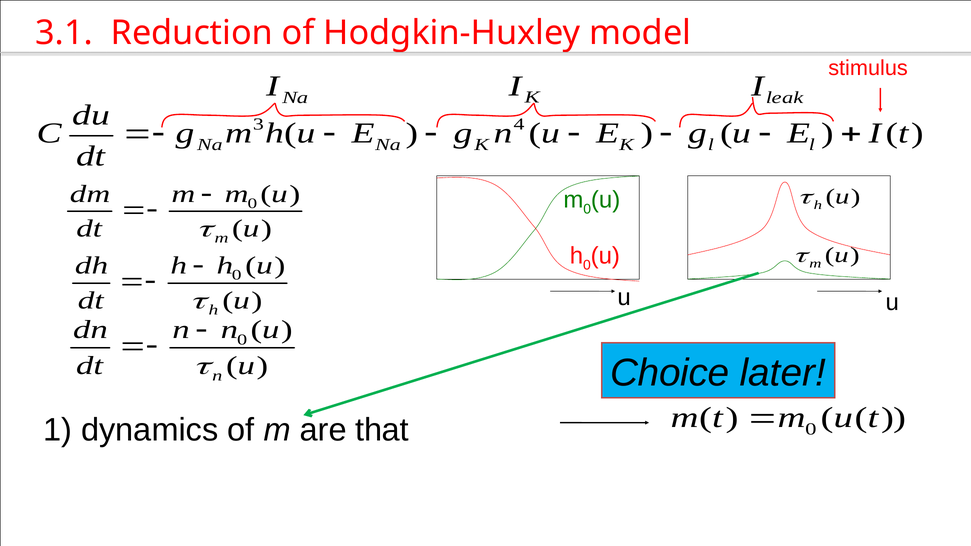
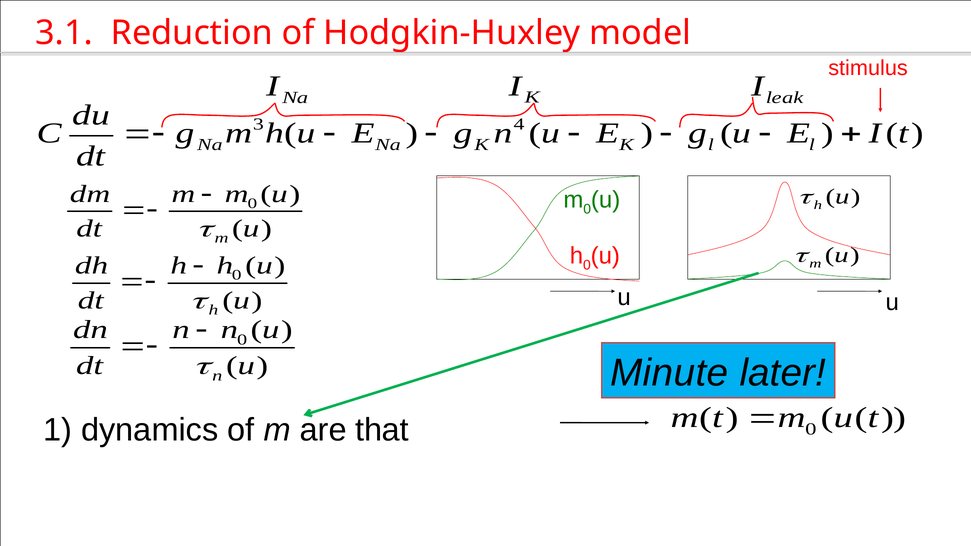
Choice: Choice -> Minute (669, 373)
